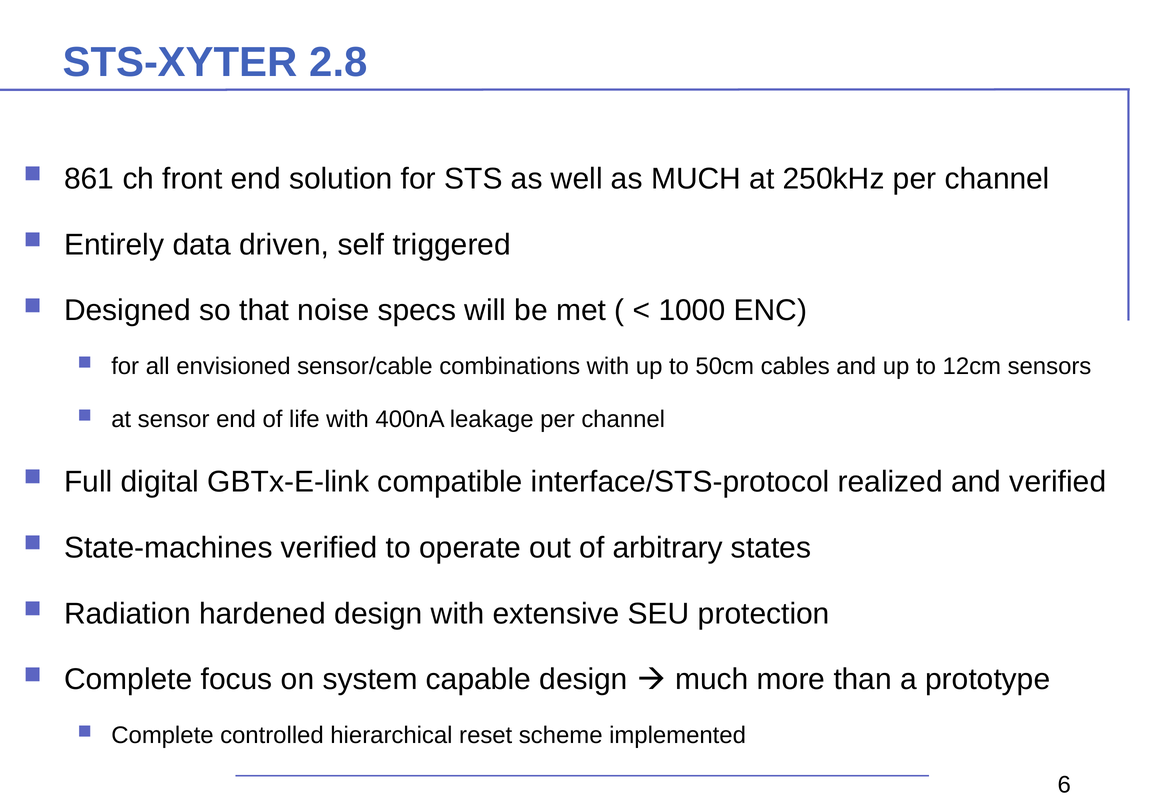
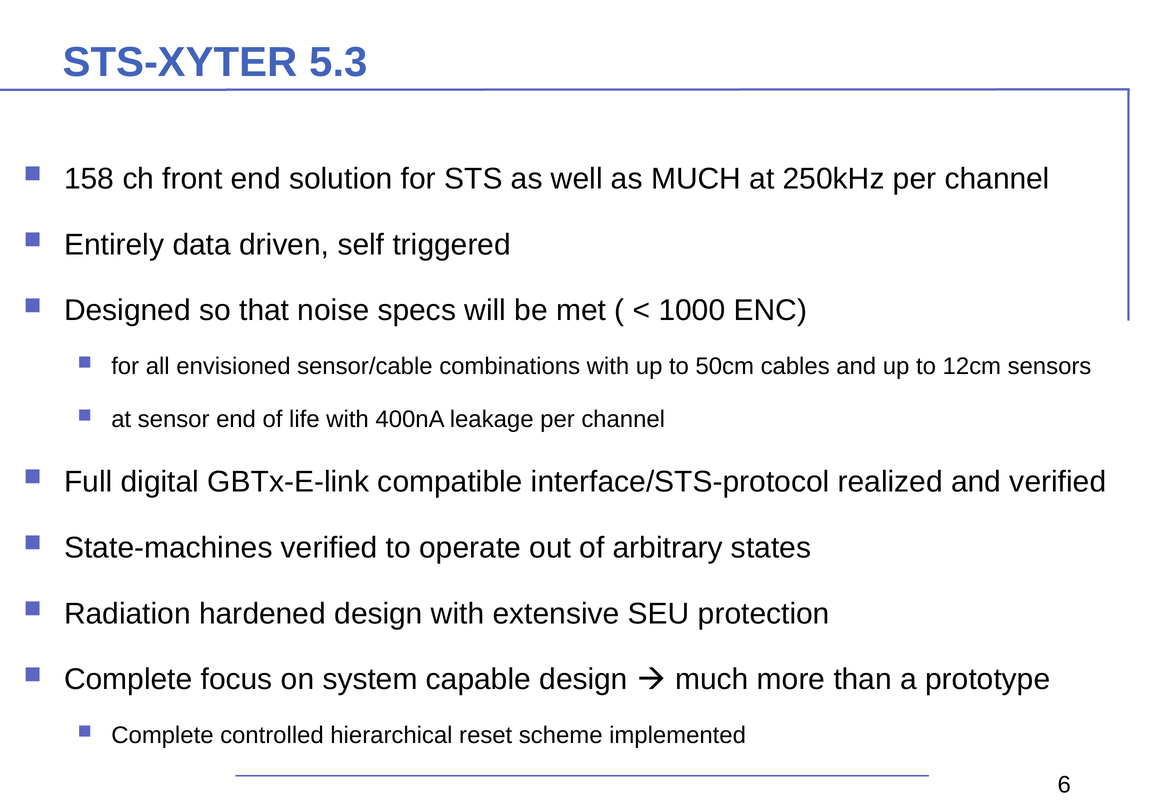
2.8: 2.8 -> 5.3 (338, 62)
861: 861 -> 158 (89, 179)
